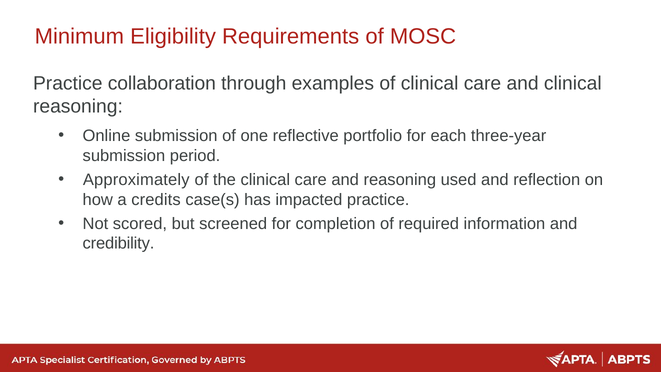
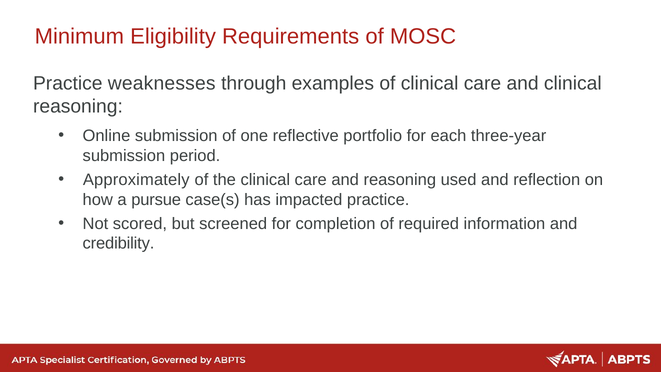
collaboration: collaboration -> weaknesses (162, 83)
credits: credits -> pursue (156, 199)
